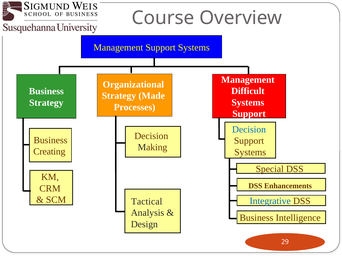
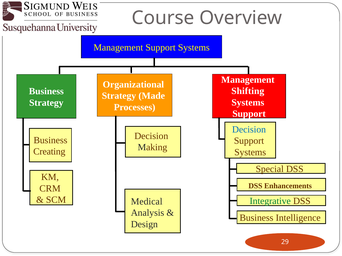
Difficult: Difficult -> Shifting (248, 91)
Integrative colour: blue -> green (270, 201)
Tactical: Tactical -> Medical (147, 202)
